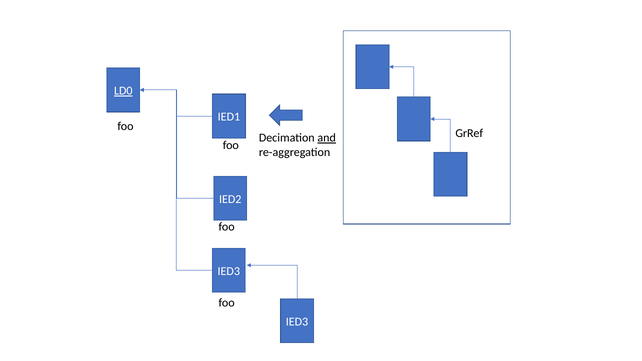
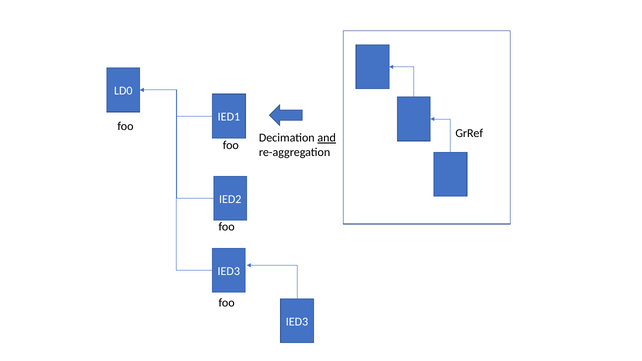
LD0 underline: present -> none (123, 91)
